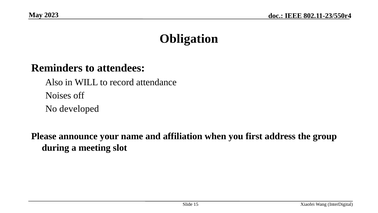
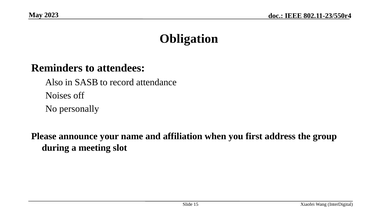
WILL: WILL -> SASB (86, 82)
developed: developed -> personally (79, 109)
